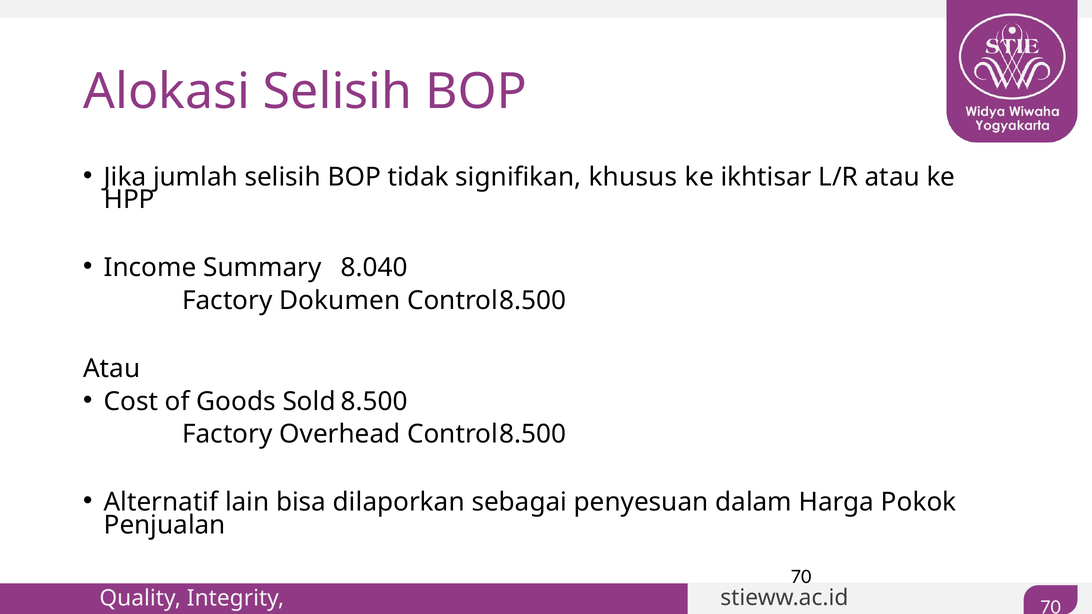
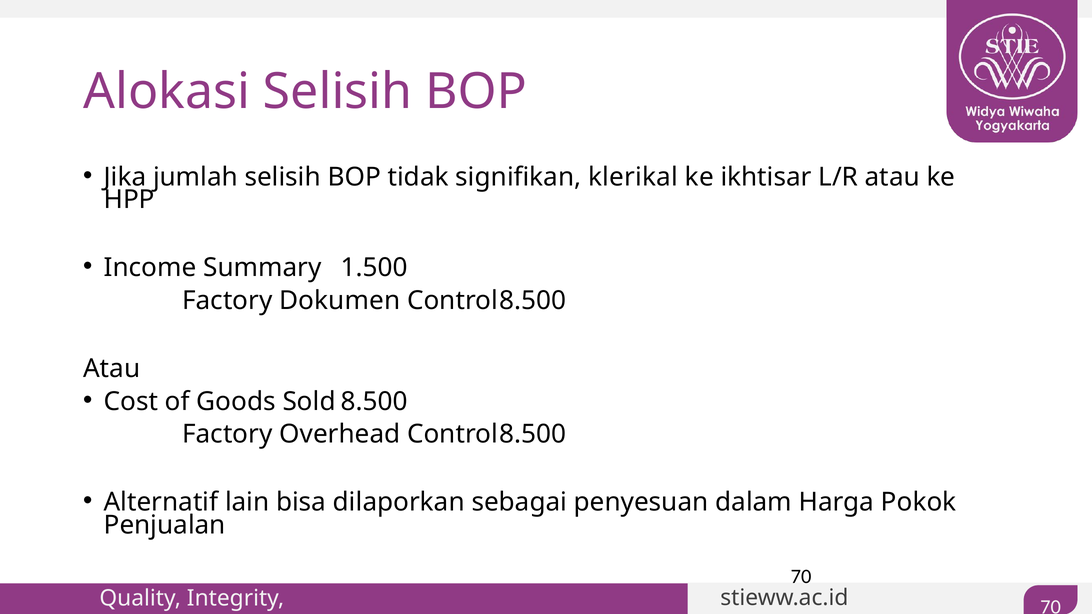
khusus: khusus -> klerikal (633, 177)
8.040: 8.040 -> 1.500 (374, 268)
